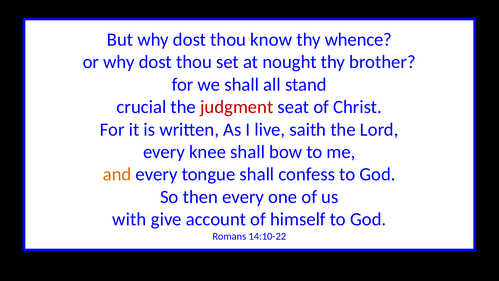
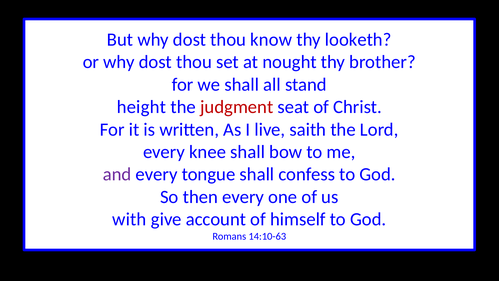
whence: whence -> looketh (358, 40)
crucial: crucial -> height (141, 107)
and colour: orange -> purple (117, 174)
14:10-22: 14:10-22 -> 14:10-63 (267, 236)
